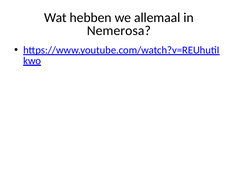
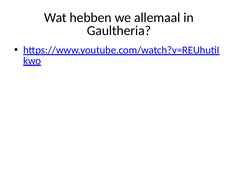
Nemerosa: Nemerosa -> Gaultheria (119, 31)
